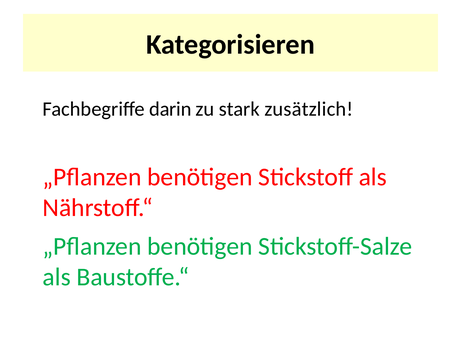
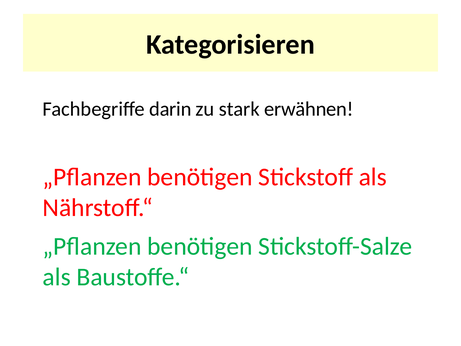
zusätzlich: zusätzlich -> erwähnen (309, 109)
